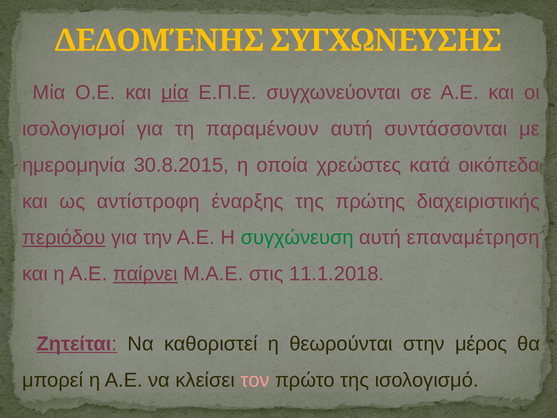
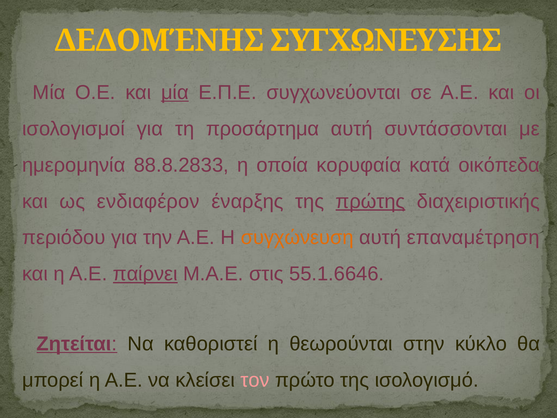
παραμένουν: παραμένουν -> προσάρτημα (263, 129)
30.8.2015: 30.8.2015 -> 88.8.2833 (181, 165)
χρεώστες: χρεώστες -> κορυφαία (359, 165)
αντίστροφη: αντίστροφη -> ενδιαφέρον (148, 201)
πρώτης underline: none -> present (370, 201)
περιόδου underline: present -> none (64, 238)
συγχώνευση colour: green -> orange (297, 238)
11.1.2018: 11.1.2018 -> 55.1.6646 (337, 274)
μέρος: μέρος -> κύκλο (481, 344)
